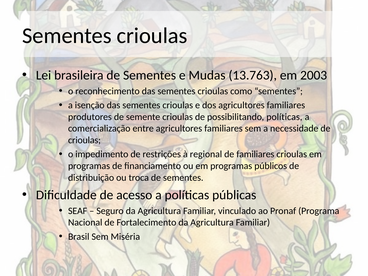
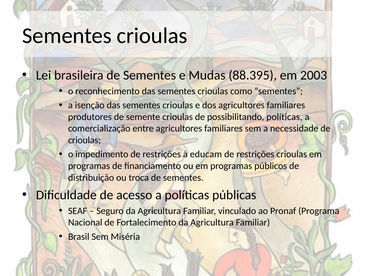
13.763: 13.763 -> 88.395 (253, 75)
regional: regional -> educam (206, 154)
familiares: familiares -> restrições (255, 154)
